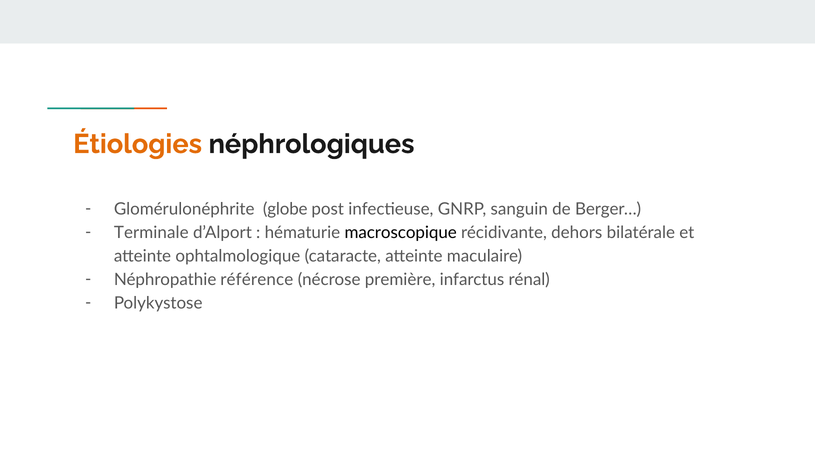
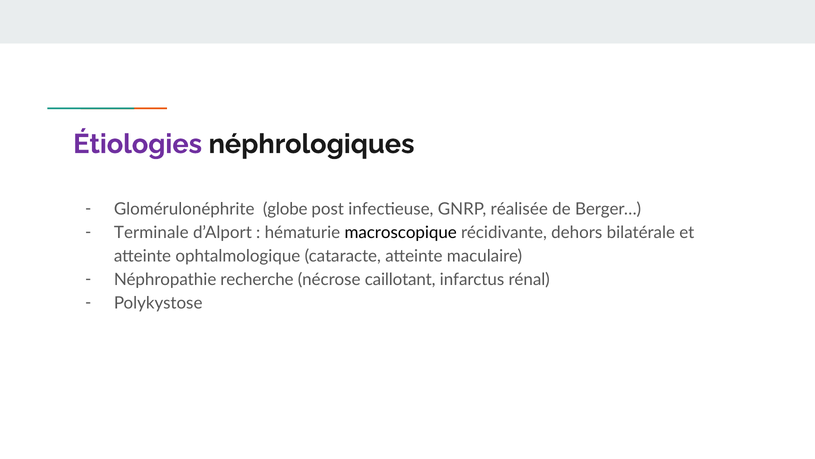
Étiologies colour: orange -> purple (138, 144)
sanguin: sanguin -> réalisée (519, 209)
référence: référence -> recherche (257, 279)
première: première -> caillotant (400, 279)
